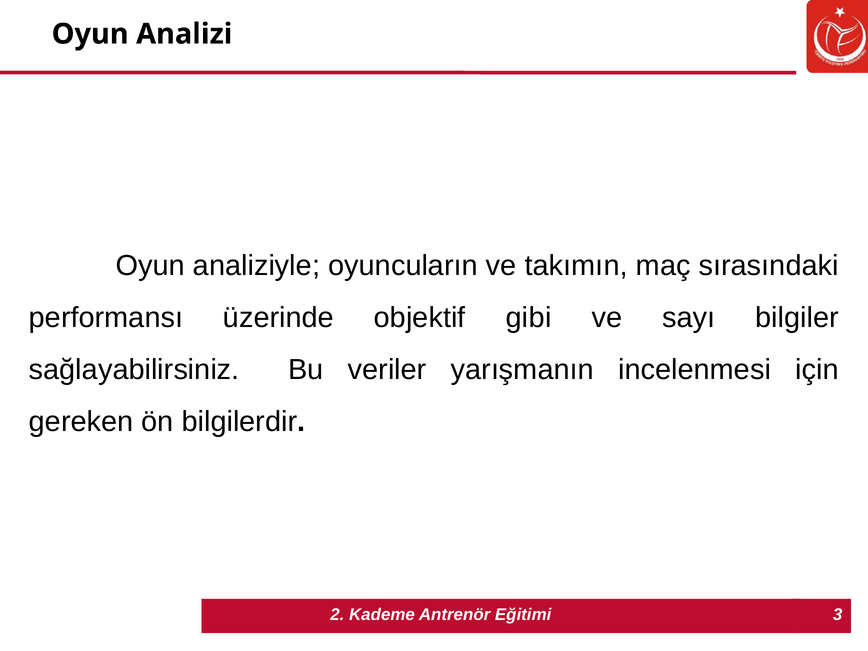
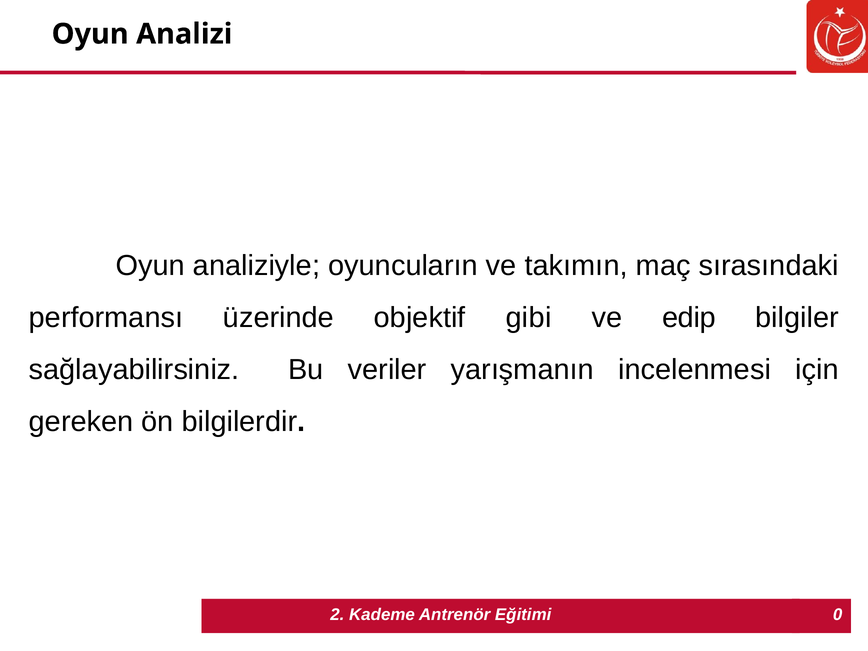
sayı: sayı -> edip (689, 318)
3: 3 -> 0 (838, 615)
